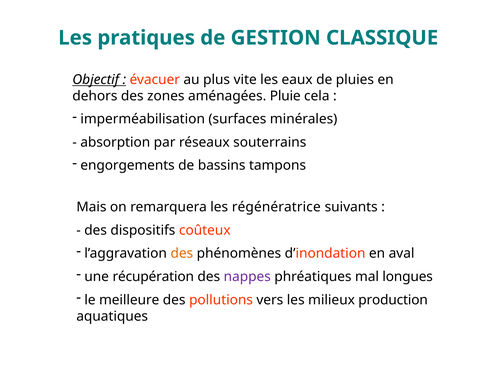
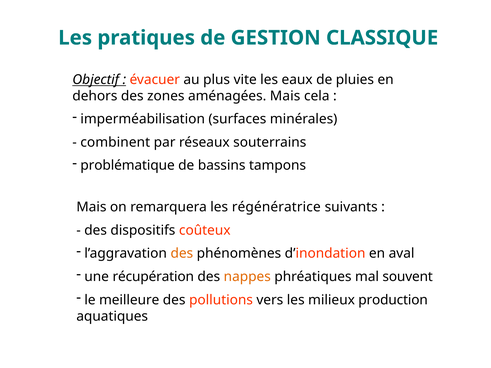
aménagées Pluie: Pluie -> Mais (285, 96)
absorption: absorption -> combinent (115, 142)
engorgements: engorgements -> problématique (128, 166)
nappes colour: purple -> orange (247, 277)
longues: longues -> souvent (408, 277)
